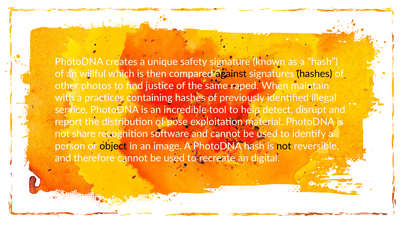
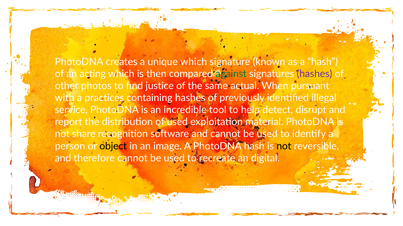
unique safety: safety -> which (194, 62)
willful: willful -> acting (93, 74)
against colour: black -> green (231, 74)
hashes colour: black -> purple (314, 74)
raped: raped -> actual (245, 86)
maintain: maintain -> pursuant (310, 86)
of pose: pose -> used (177, 122)
